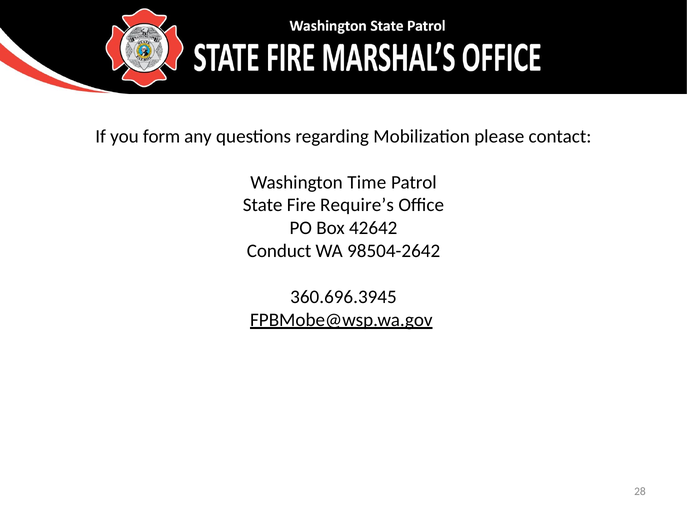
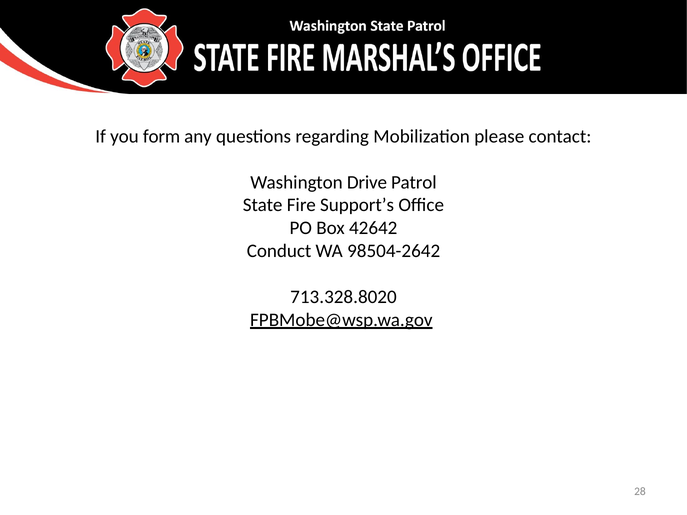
Time: Time -> Drive (367, 182)
Require’s: Require’s -> Support’s (357, 205)
360.696.3945: 360.696.3945 -> 713.328.8020 (343, 297)
